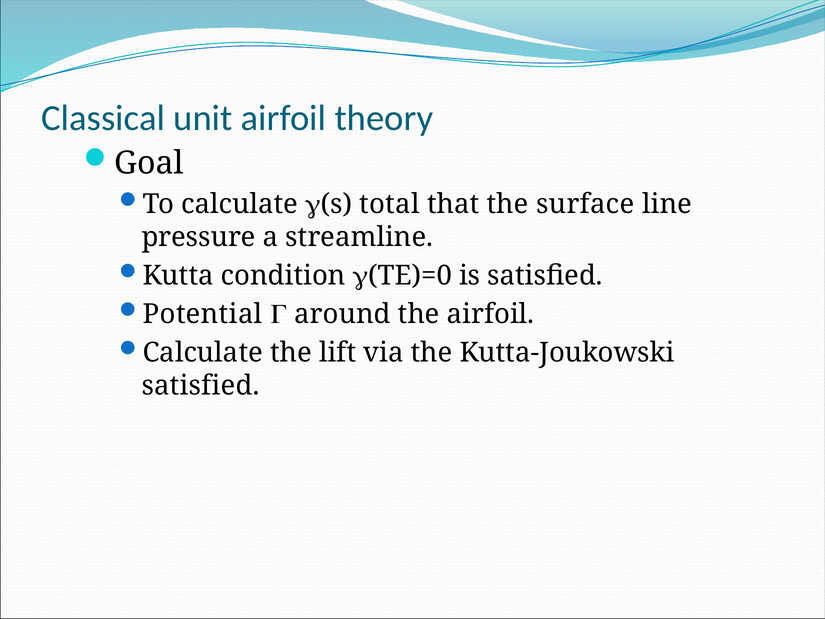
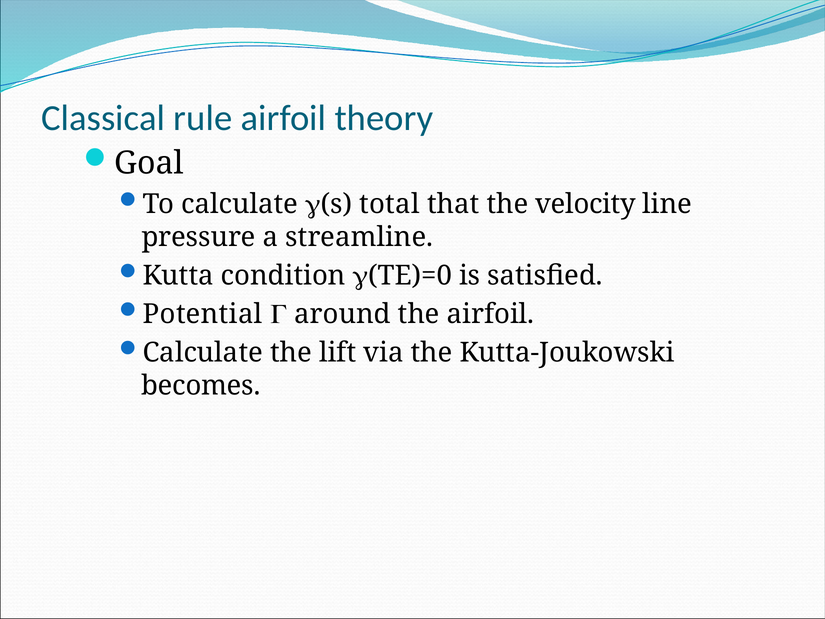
unit: unit -> rule (203, 118)
surface: surface -> velocity (586, 204)
satisfied: satisfied -> becomes (201, 386)
